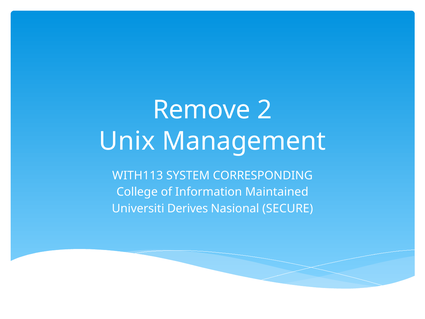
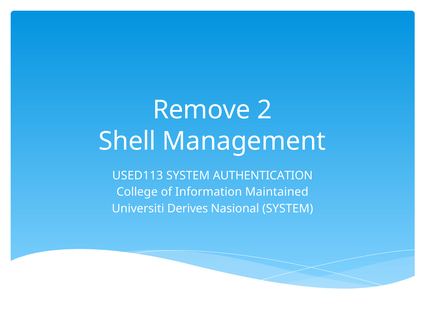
Unix: Unix -> Shell (127, 141)
WITH113: WITH113 -> USED113 (138, 175)
CORRESPONDING: CORRESPONDING -> AUTHENTICATION (263, 175)
Nasional SECURE: SECURE -> SYSTEM (288, 208)
